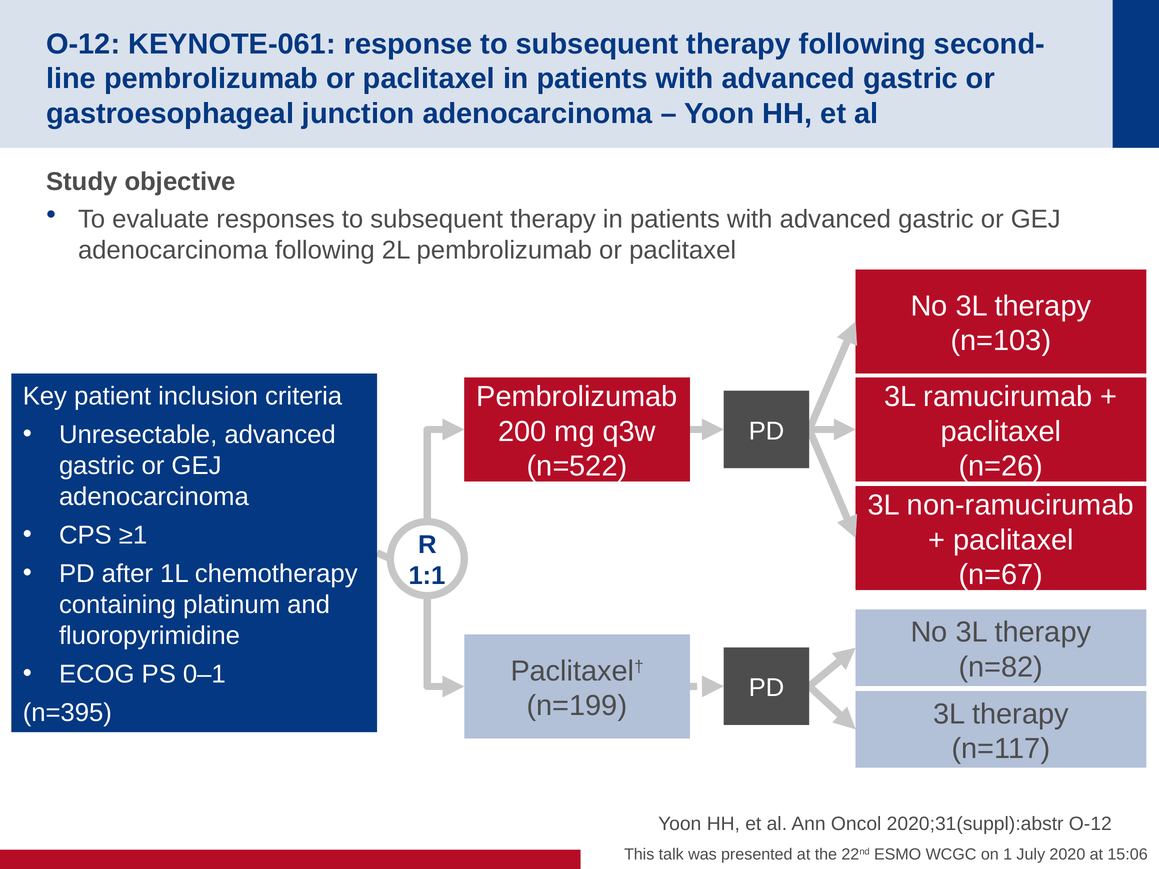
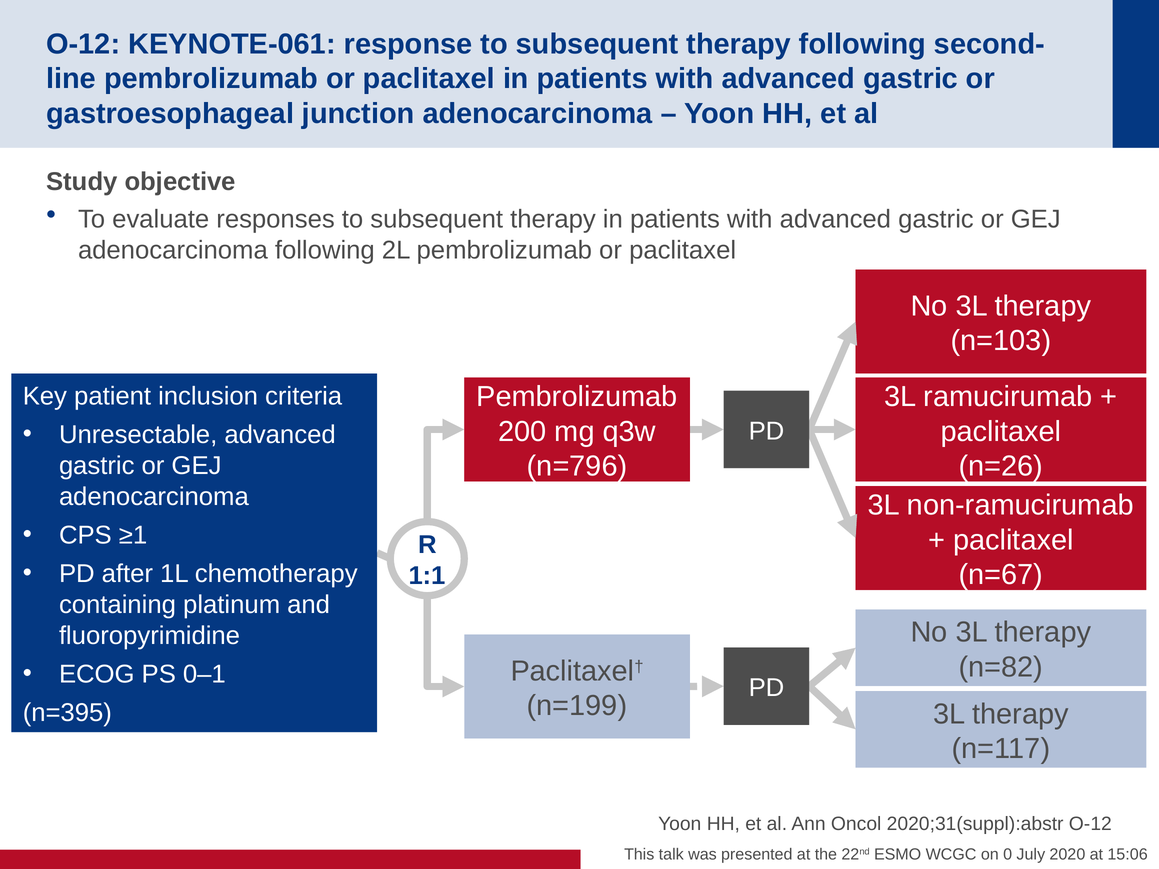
n=522: n=522 -> n=796 (577, 466)
1: 1 -> 0 (1008, 854)
